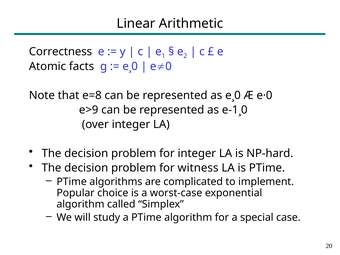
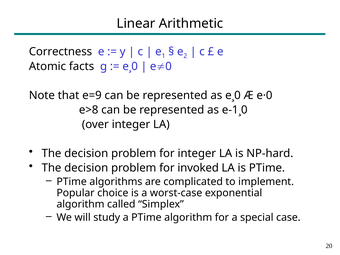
e=8: e=8 -> e=9 (92, 95)
e>9: e>9 -> e>8 (89, 110)
witness: witness -> invoked (198, 168)
